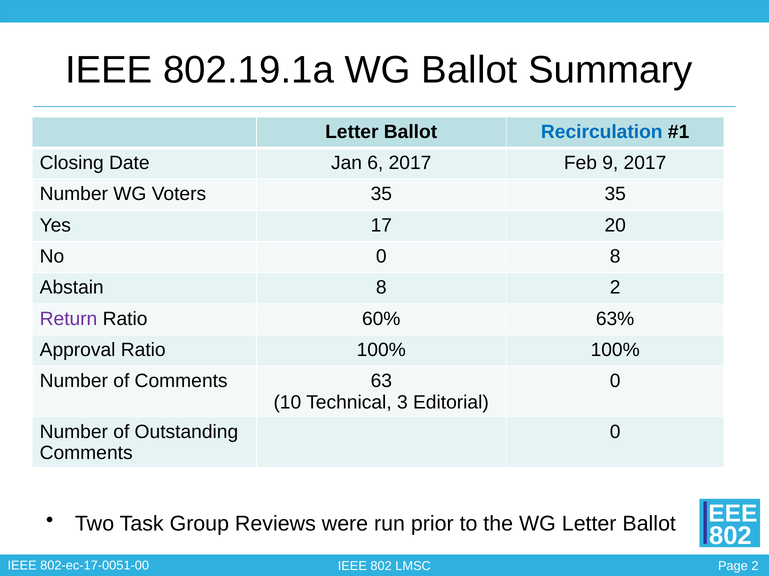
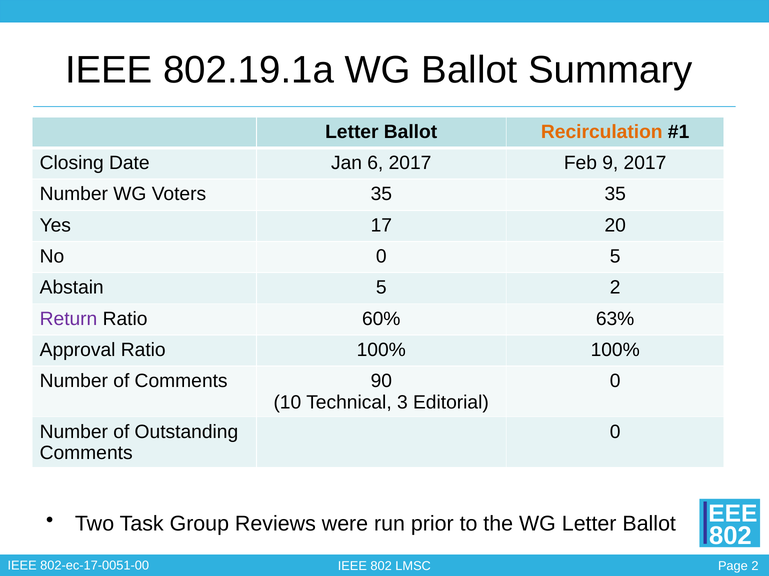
Recirculation colour: blue -> orange (602, 132)
0 8: 8 -> 5 (615, 257)
Abstain 8: 8 -> 5 (381, 288)
63: 63 -> 90 (381, 381)
